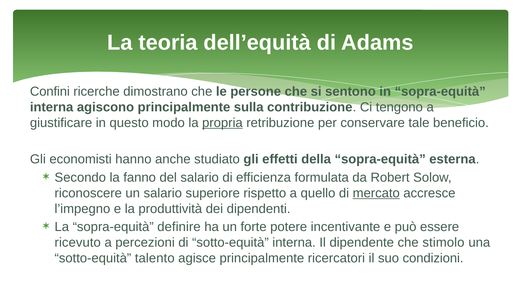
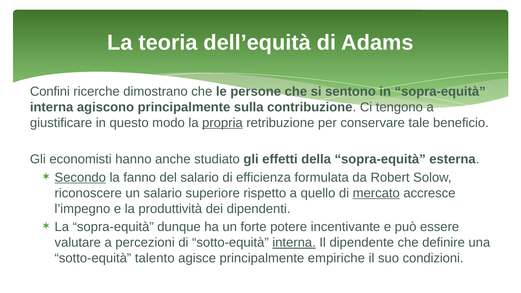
Secondo underline: none -> present (80, 178)
definire: definire -> dunque (179, 227)
ricevuto: ricevuto -> valutare (78, 243)
interna underline: none -> present (294, 243)
stimolo: stimolo -> definire (444, 243)
ricercatori: ricercatori -> empiriche (336, 258)
